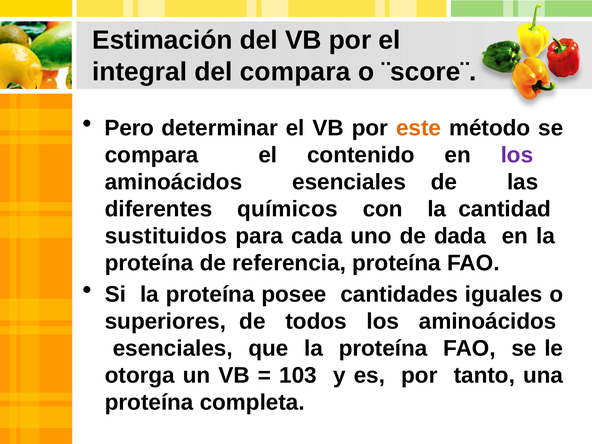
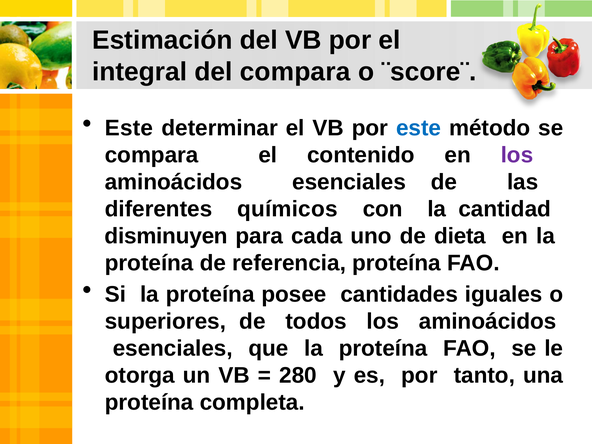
Pero: Pero -> Este (129, 128)
este colour: orange -> blue (419, 128)
sustituidos: sustituidos -> disminuyen (166, 236)
dada: dada -> dieta (460, 236)
103: 103 -> 280 (298, 375)
